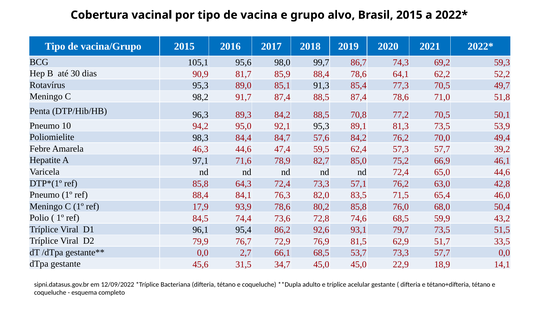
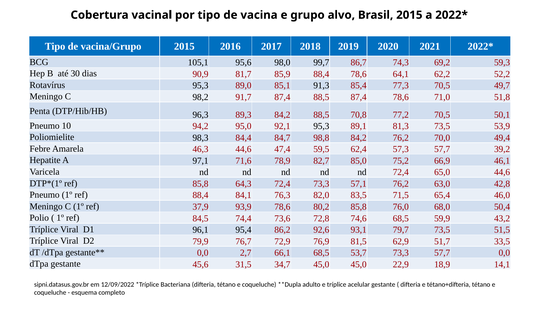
57,6: 57,6 -> 98,8 (321, 138)
17,9: 17,9 -> 37,9 (201, 207)
